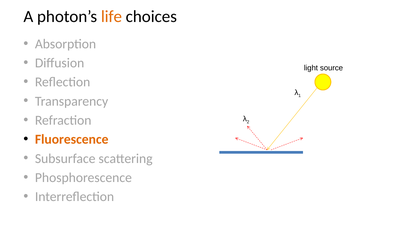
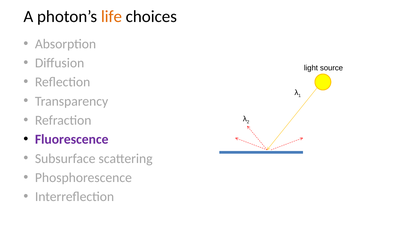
Fluorescence colour: orange -> purple (72, 139)
